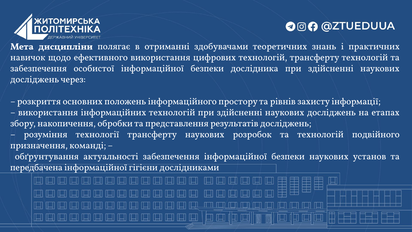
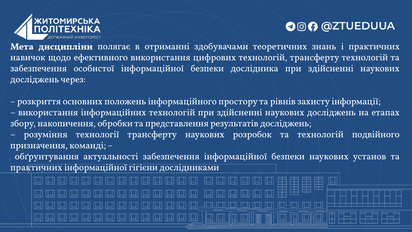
передбачена: передбачена -> практичних (36, 167)
